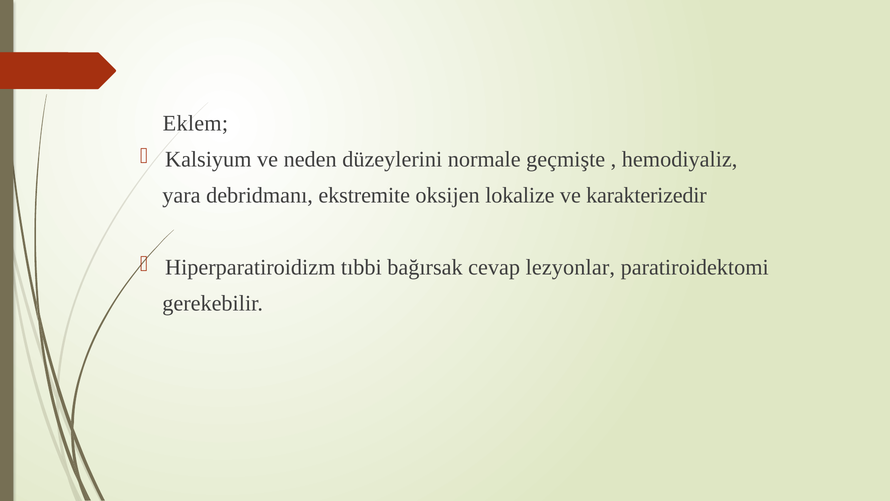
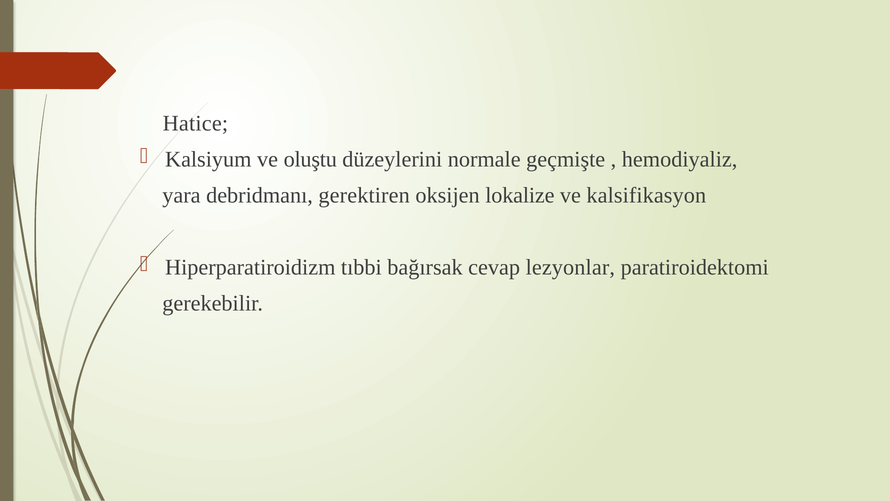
Eklem: Eklem -> Hatice (195, 123)
neden: neden -> oluştu (310, 159)
ekstremite: ekstremite -> gerektiren (364, 195)
karakterizedir: karakterizedir -> kalsifikasyon (646, 195)
